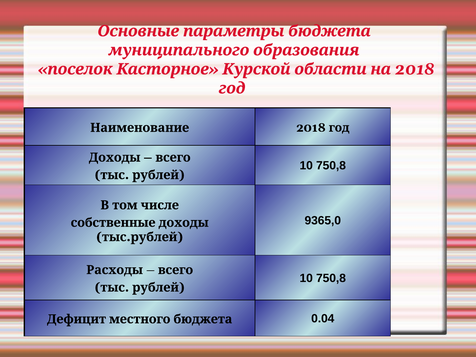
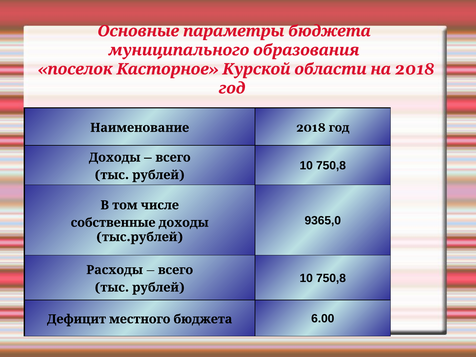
0.04: 0.04 -> 6.00 (323, 319)
